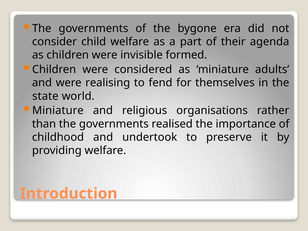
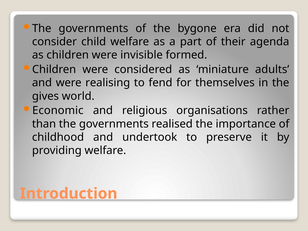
state: state -> gives (45, 96)
Miniature: Miniature -> Economic (58, 111)
